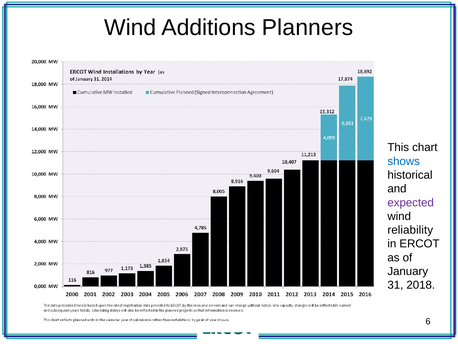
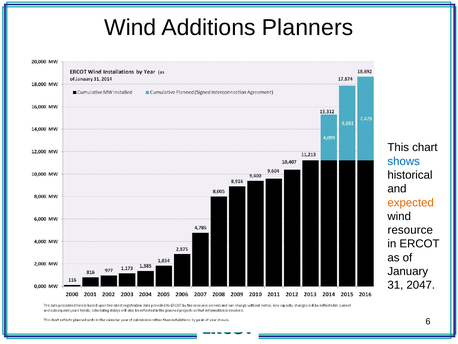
expected colour: purple -> orange (411, 202)
reliability: reliability -> resource (410, 230)
2018: 2018 -> 2047 (421, 285)
